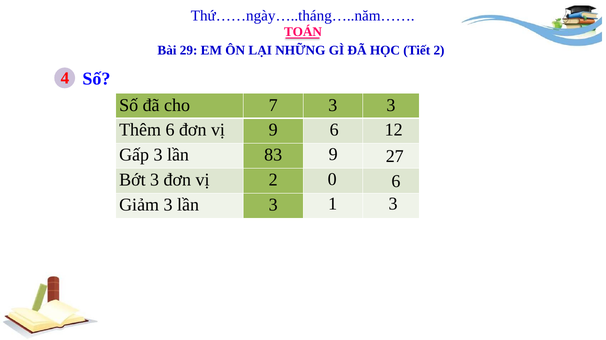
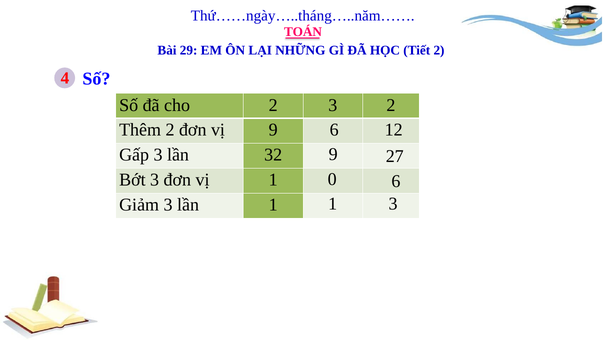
cho 7: 7 -> 2 (273, 105)
3 3: 3 -> 2 (391, 105)
Thêm 6: 6 -> 2 (170, 130)
83: 83 -> 32 (273, 155)
vị 2: 2 -> 1 (273, 180)
lần 3: 3 -> 1 (273, 205)
